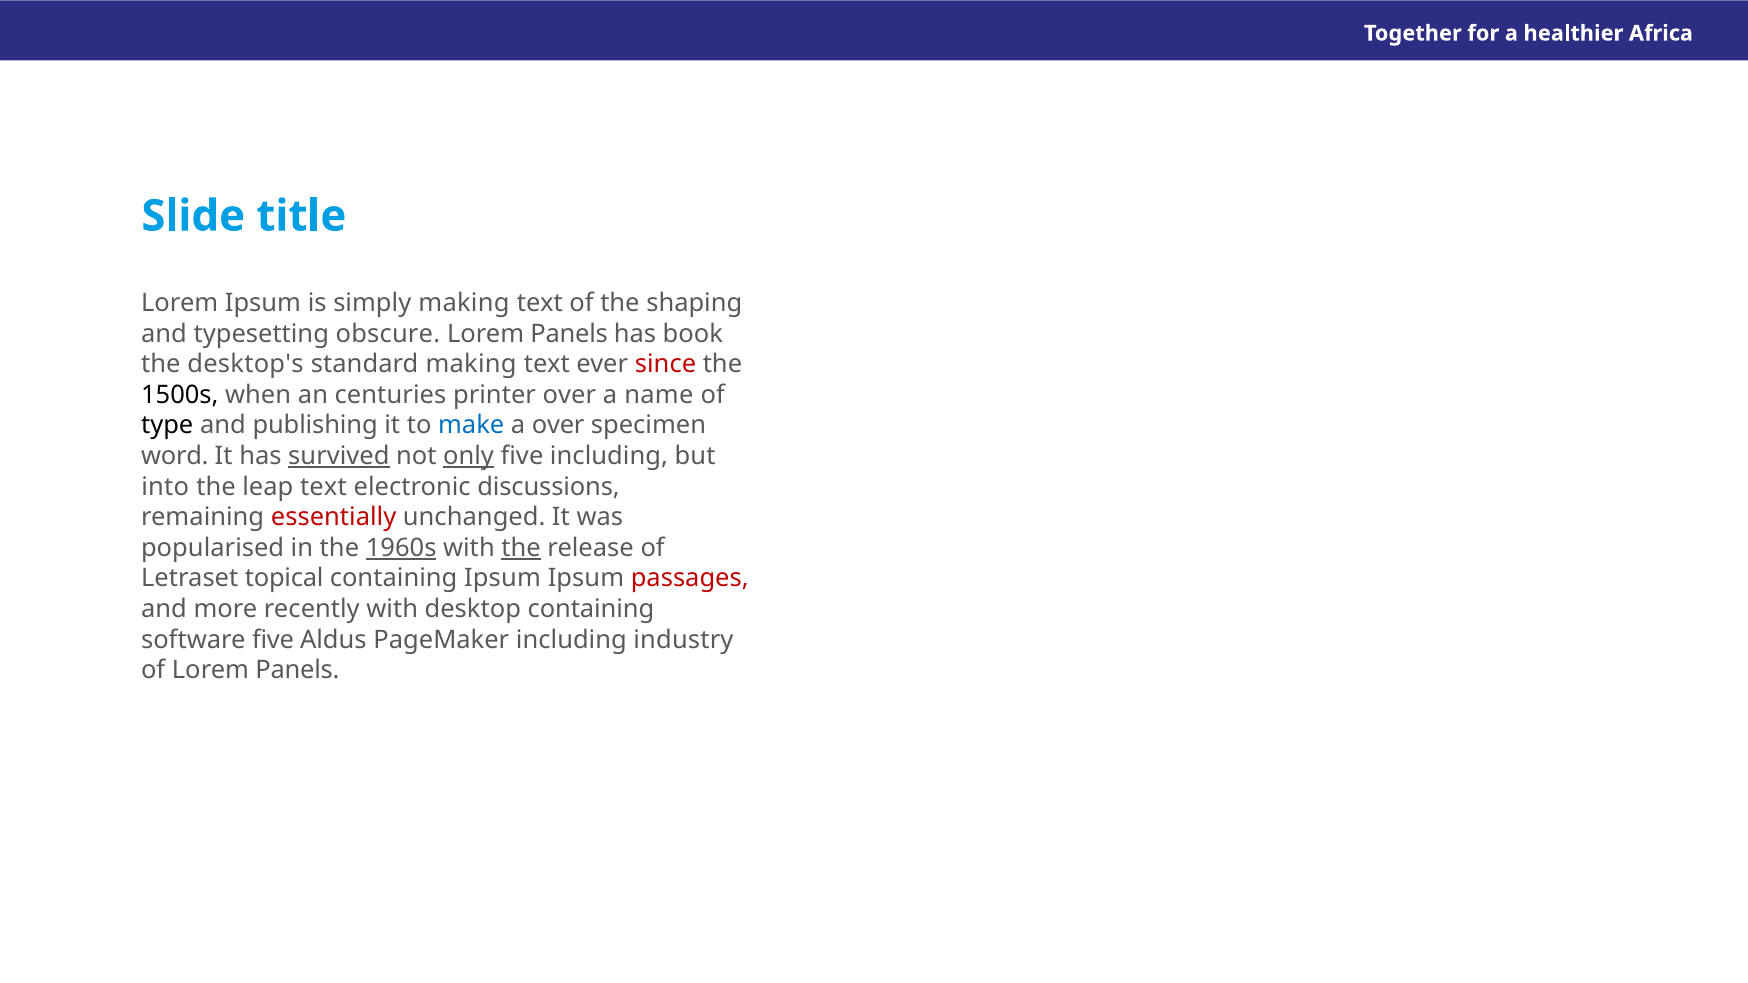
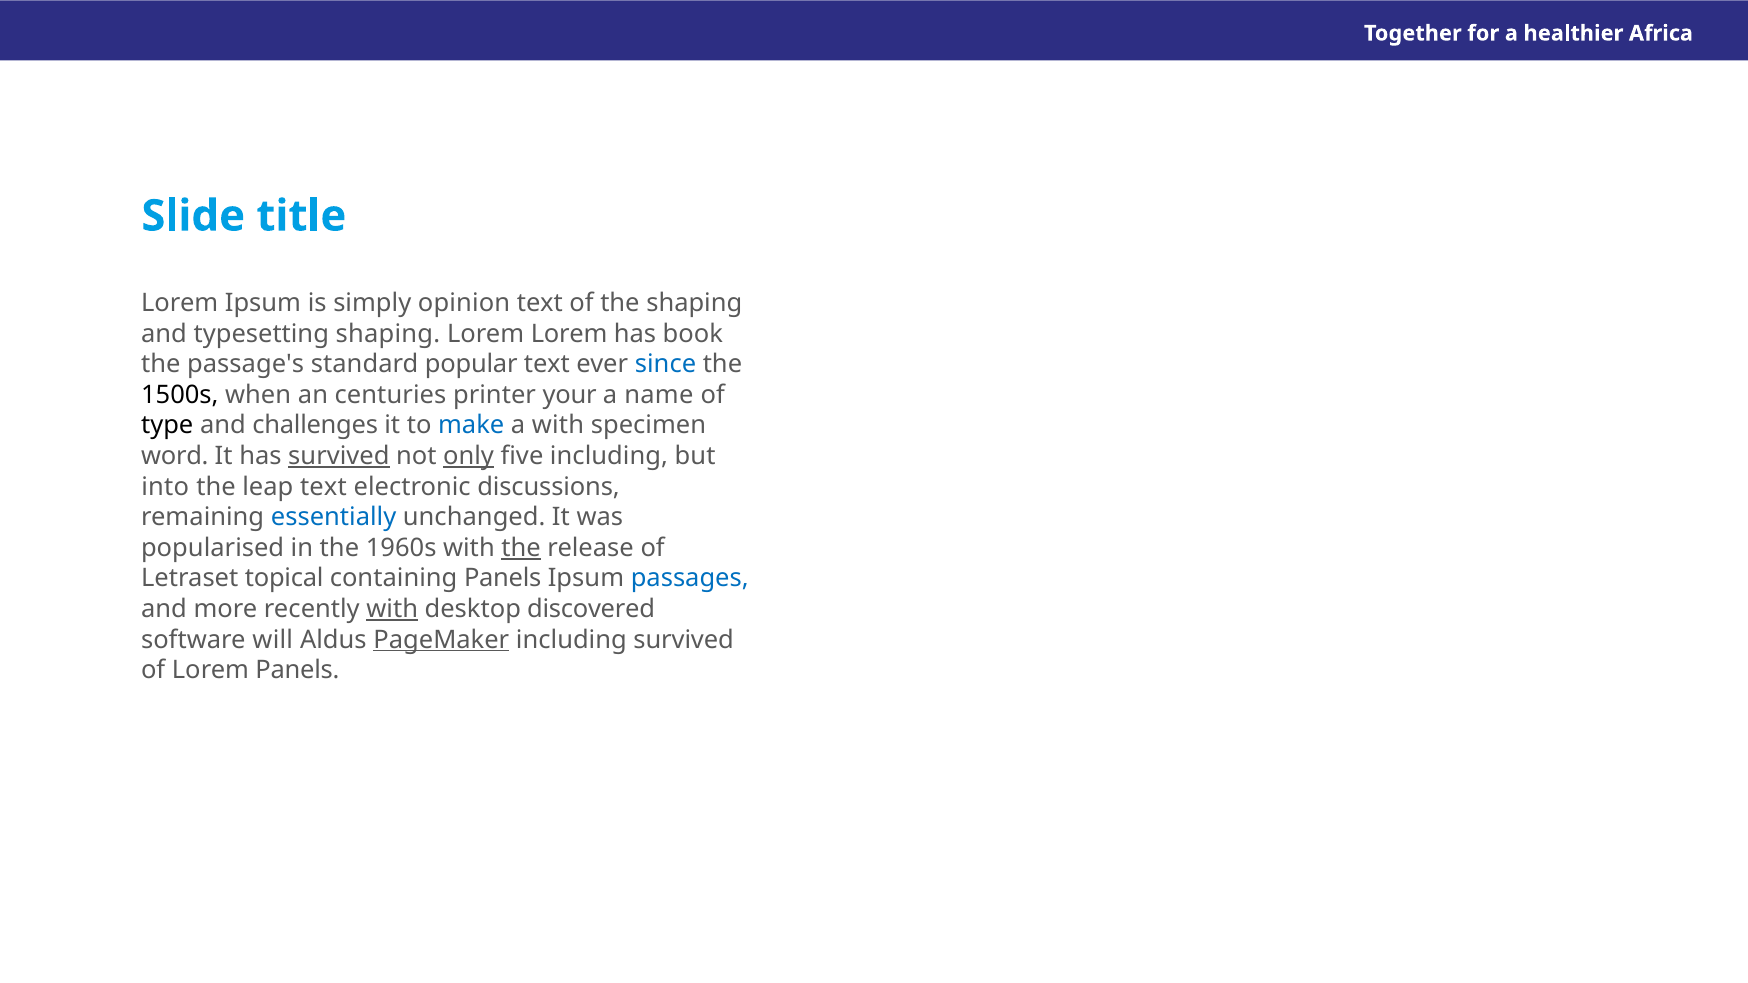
simply making: making -> opinion (464, 303)
typesetting obscure: obscure -> shaping (388, 334)
Panels: Panels -> Lorem (569, 334)
desktop's: desktop's -> passage's (246, 364)
standard making: making -> popular (471, 364)
since colour: red -> blue (666, 364)
printer over: over -> your (570, 395)
publishing: publishing -> challenges (315, 426)
a over: over -> with (558, 426)
essentially colour: red -> blue (334, 517)
1960s underline: present -> none (401, 548)
containing Ipsum: Ipsum -> Panels (503, 579)
passages colour: red -> blue (690, 579)
with underline: none -> present (392, 609)
desktop containing: containing -> discovered (591, 609)
software five: five -> will (273, 640)
PageMaker underline: none -> present (441, 640)
including industry: industry -> survived (684, 640)
